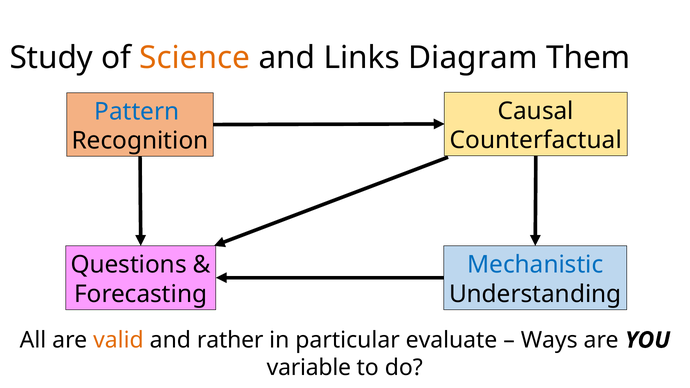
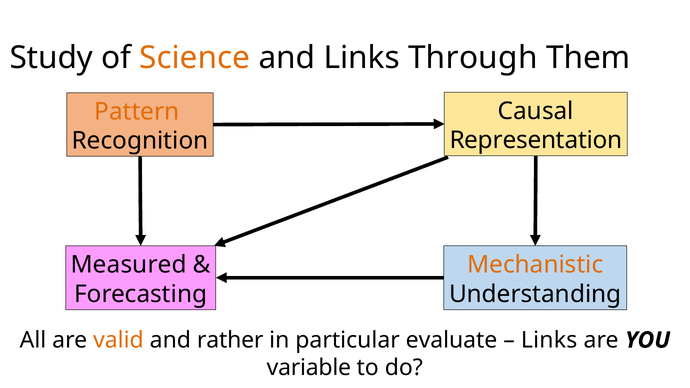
Diagram: Diagram -> Through (473, 58)
Pattern colour: blue -> orange (137, 112)
Counterfactual: Counterfactual -> Representation (536, 140)
Questions: Questions -> Measured (129, 265)
Mechanistic colour: blue -> orange (535, 265)
Ways: Ways -> Links (549, 340)
